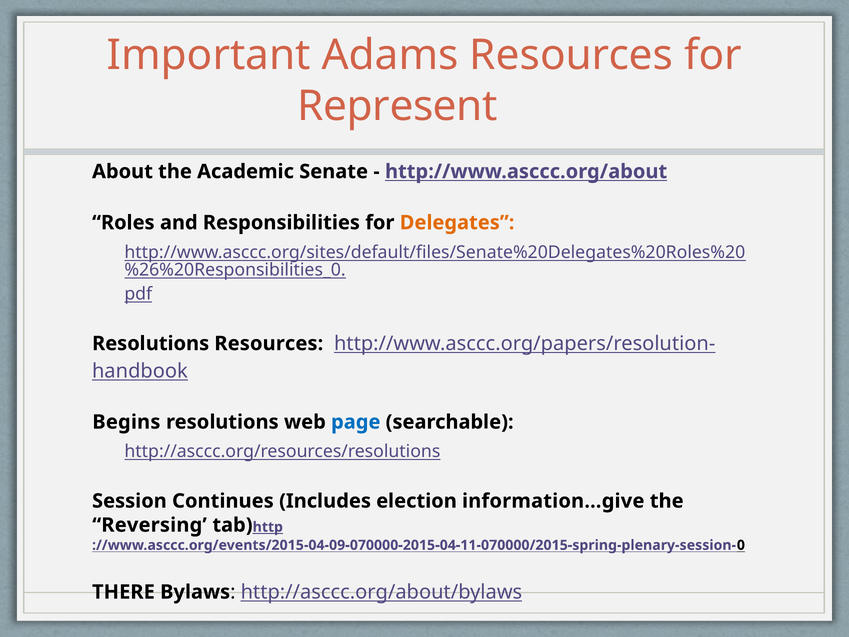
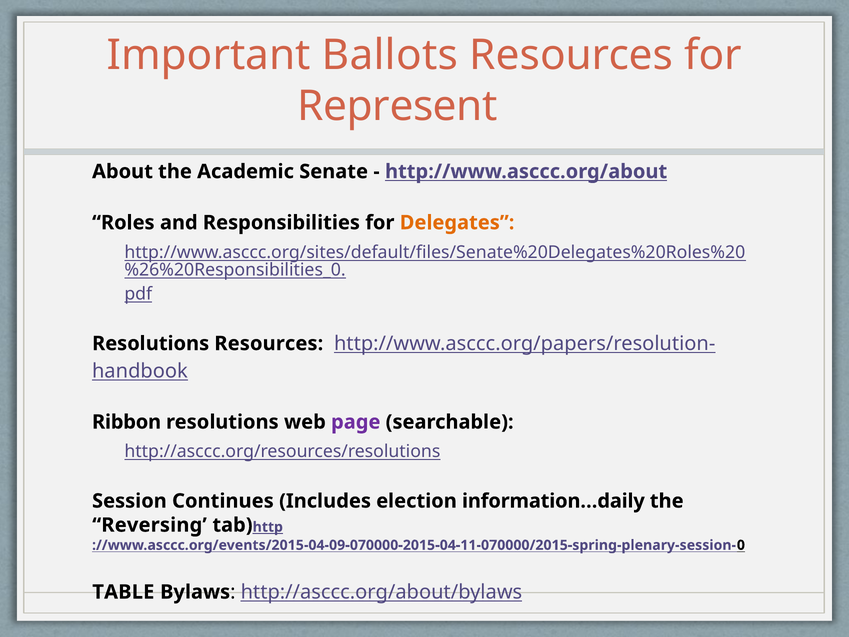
Adams: Adams -> Ballots (390, 55)
Begins: Begins -> Ribbon (127, 422)
page colour: blue -> purple (356, 422)
information…give: information…give -> information…daily (553, 501)
THERE: THERE -> TABLE (123, 592)
